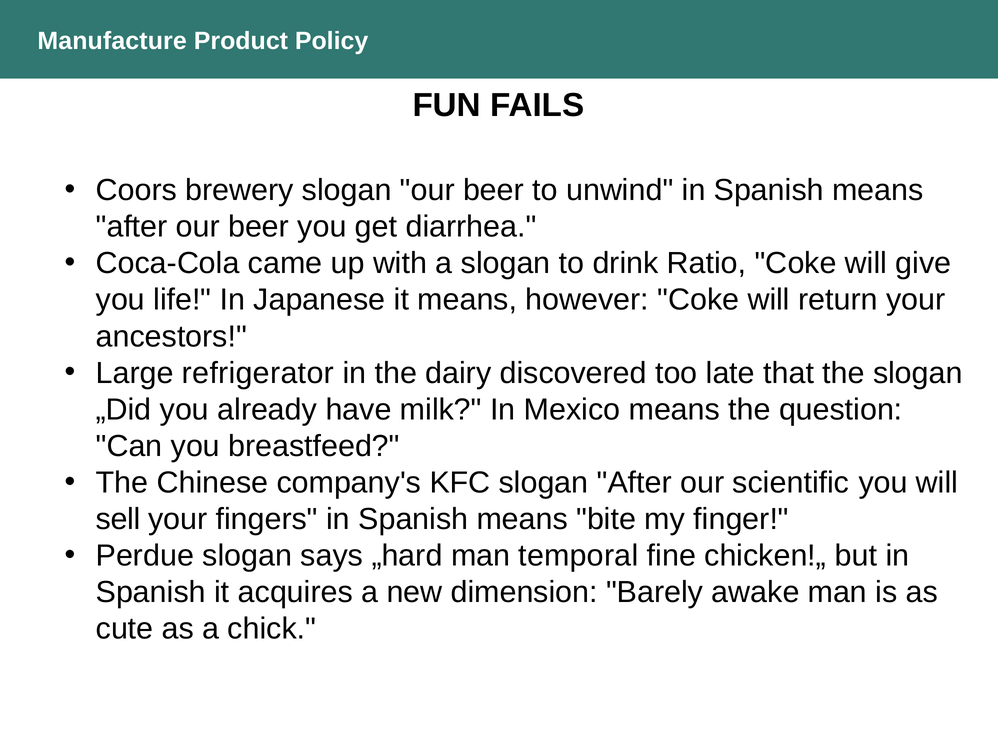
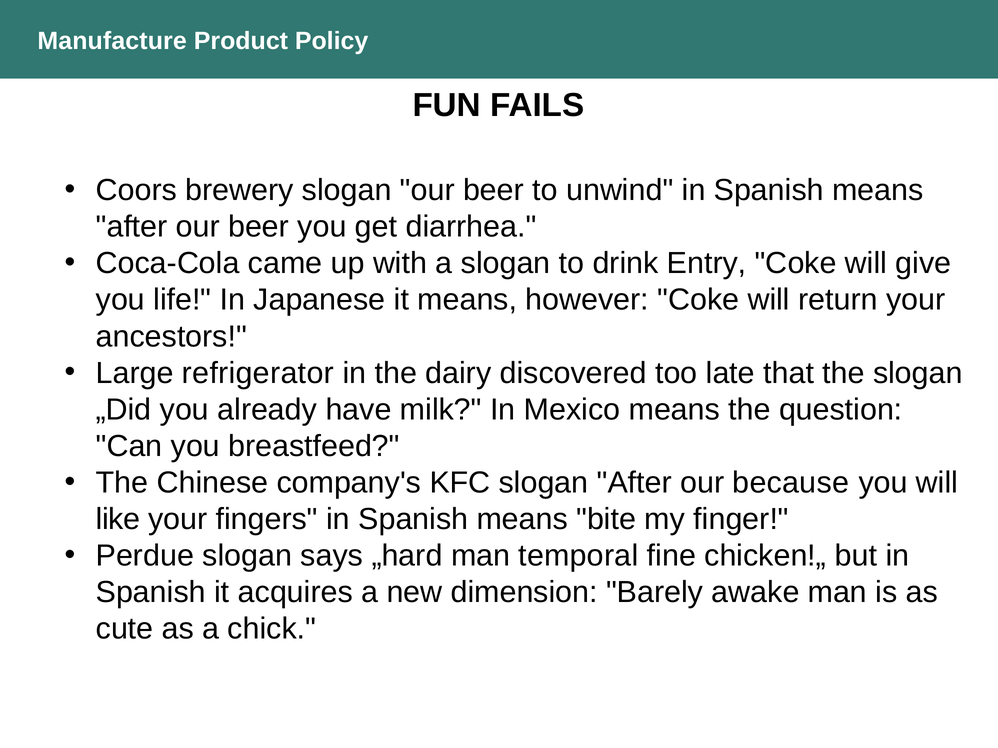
Ratio: Ratio -> Entry (707, 264)
scientific: scientific -> because (791, 483)
sell: sell -> like (118, 520)
